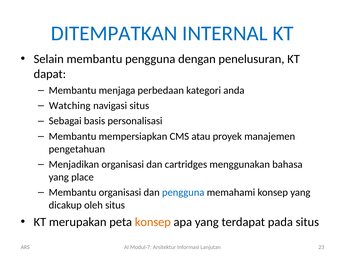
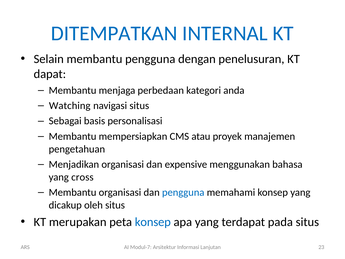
cartridges: cartridges -> expensive (186, 164)
place: place -> cross (82, 177)
konsep colour: orange -> blue (153, 222)
